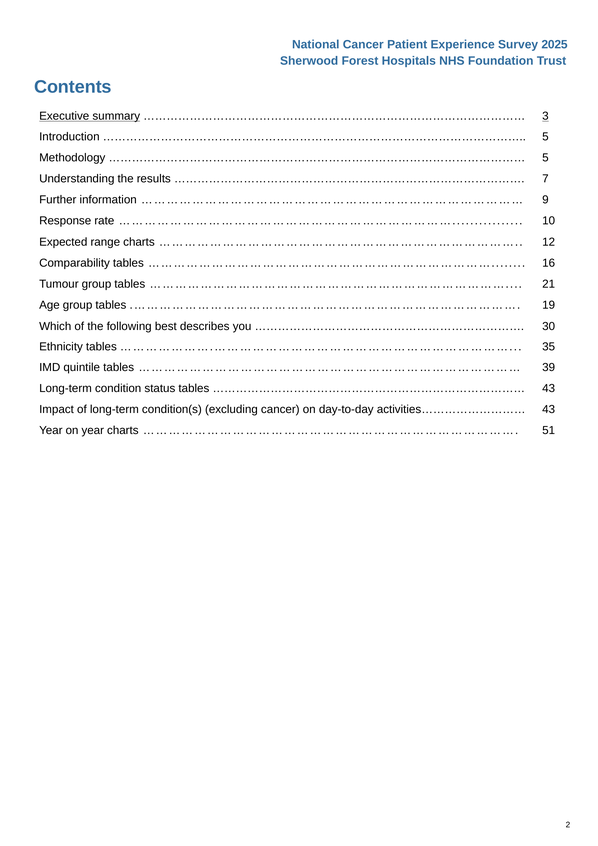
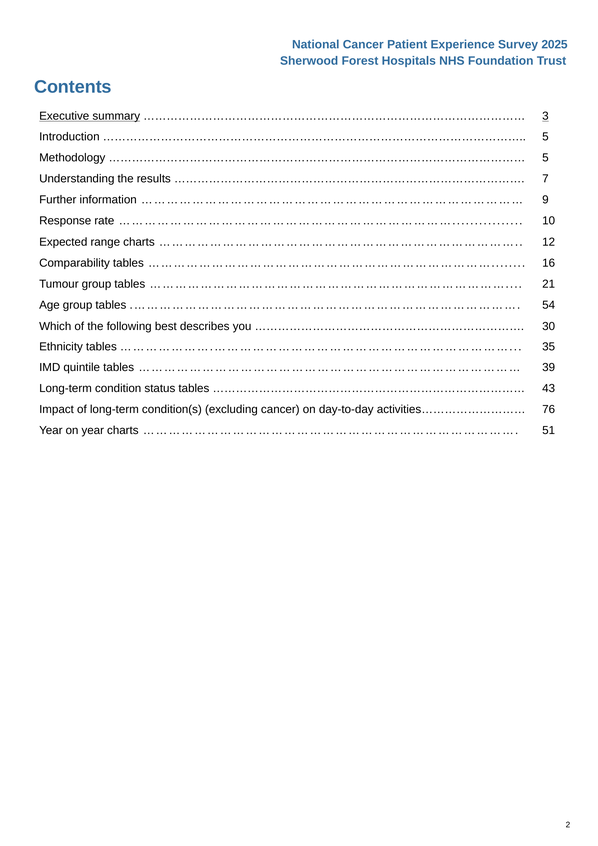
19: 19 -> 54 (549, 305)
activities……………………… 43: 43 -> 76 (549, 410)
